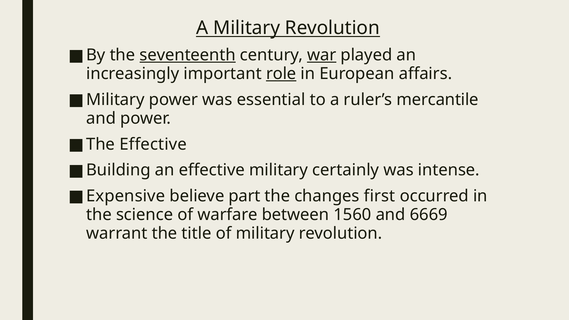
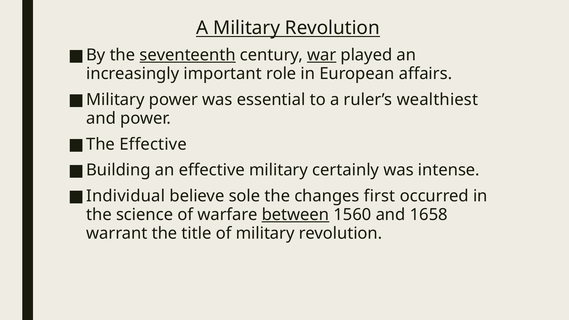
role underline: present -> none (281, 74)
mercantile: mercantile -> wealthiest (437, 100)
Expensive: Expensive -> Individual (126, 196)
part: part -> sole (244, 196)
between underline: none -> present (295, 215)
6669: 6669 -> 1658 (429, 215)
